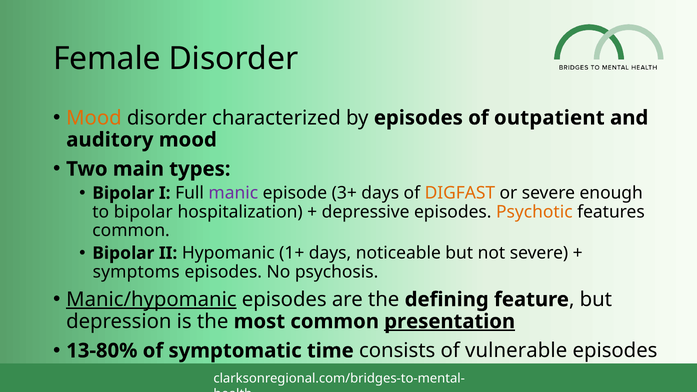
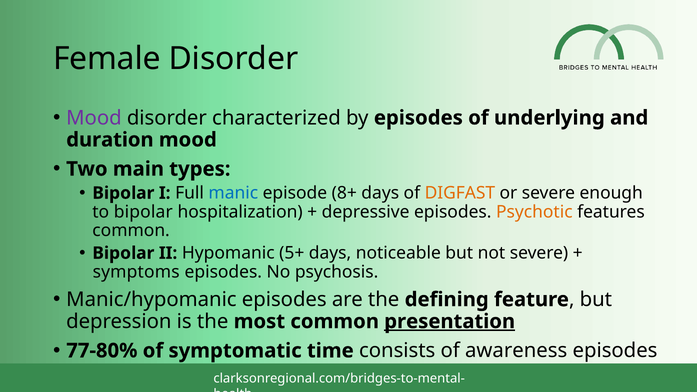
Mood colour: orange -> purple (94, 118)
outpatient: outpatient -> underlying (549, 118)
auditory: auditory -> duration (110, 140)
manic colour: purple -> blue (233, 193)
3+: 3+ -> 8+ (344, 193)
1+: 1+ -> 5+ (292, 253)
Manic/hypomanic underline: present -> none (151, 300)
13-80%: 13-80% -> 77-80% (102, 351)
vulnerable: vulnerable -> awareness (516, 351)
